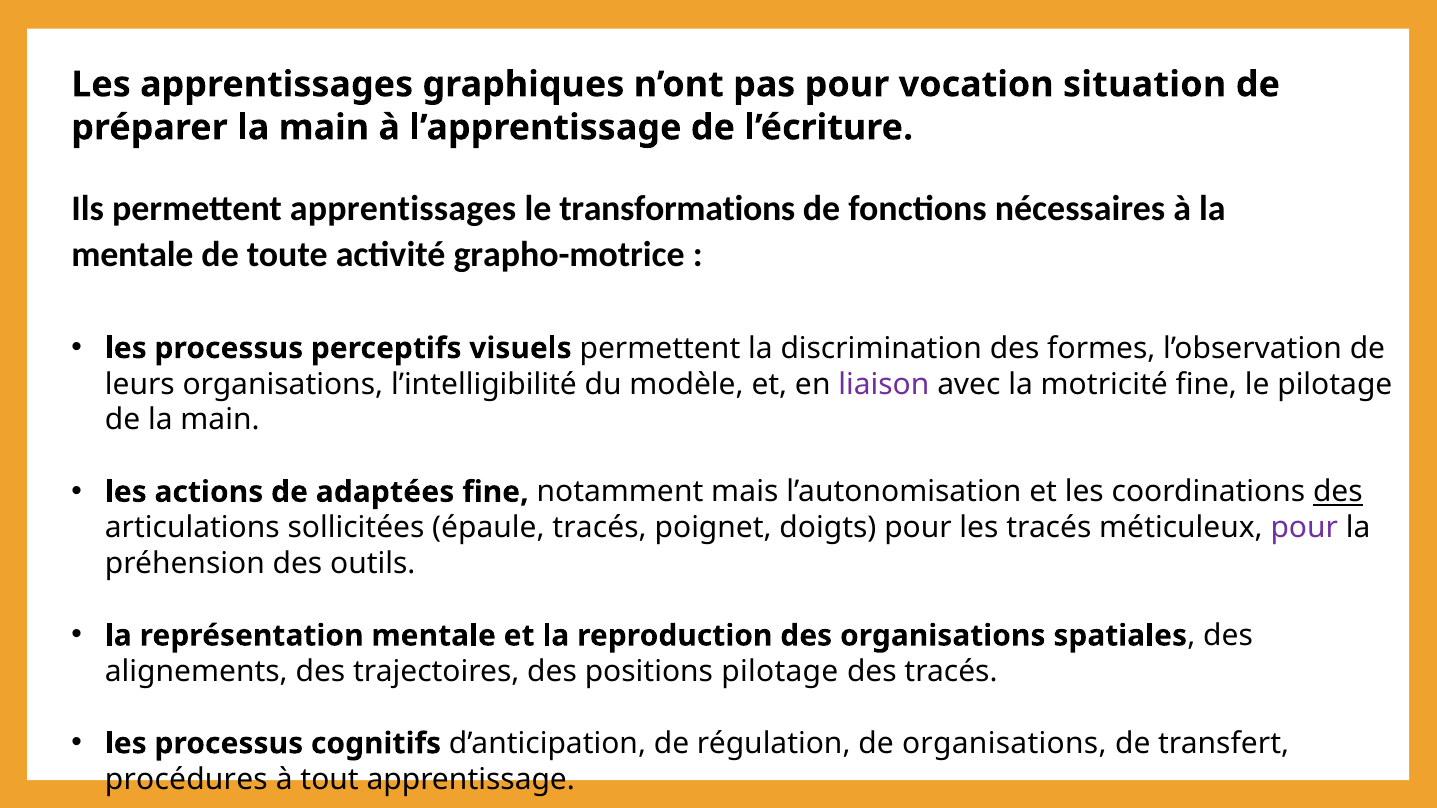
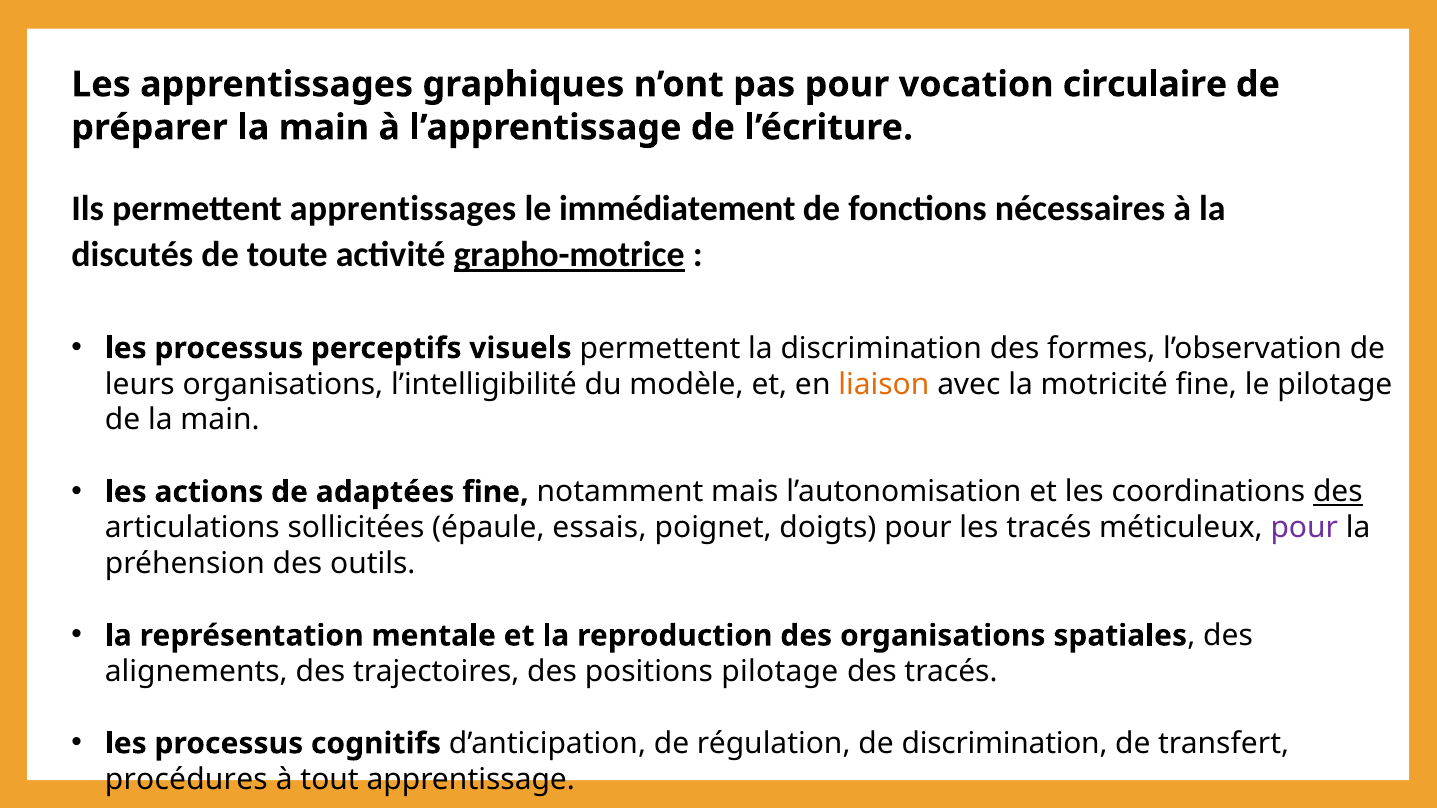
situation: situation -> circulaire (1145, 85)
transformations: transformations -> immédiatement (677, 209)
mentale: mentale -> discutés (132, 255)
grapho-motrice underline: none -> present (569, 255)
liaison colour: purple -> orange (884, 384)
épaule tracés: tracés -> essais (600, 528)
de organisations: organisations -> discrimination (1005, 744)
